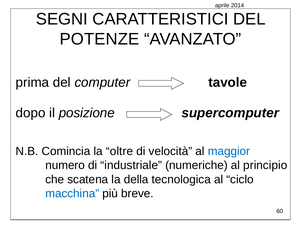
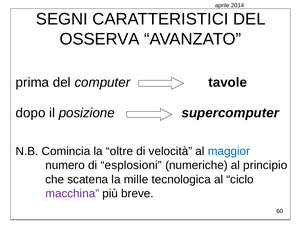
POTENZE: POTENZE -> OSSERVA (100, 39)
industriale: industriale -> esplosioni (131, 165)
della: della -> mille (136, 179)
macchina colour: blue -> purple (72, 193)
